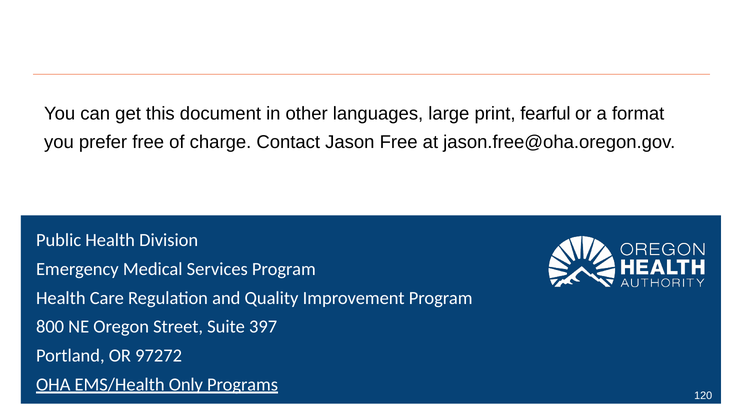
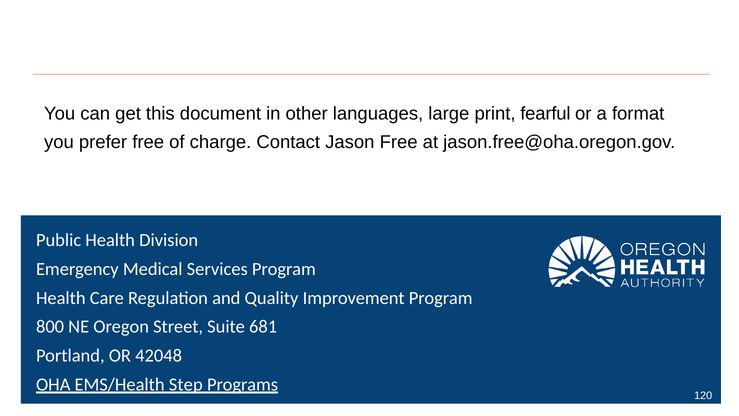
397: 397 -> 681 (263, 327)
97272: 97272 -> 42048 (159, 355)
Only: Only -> Step (186, 384)
